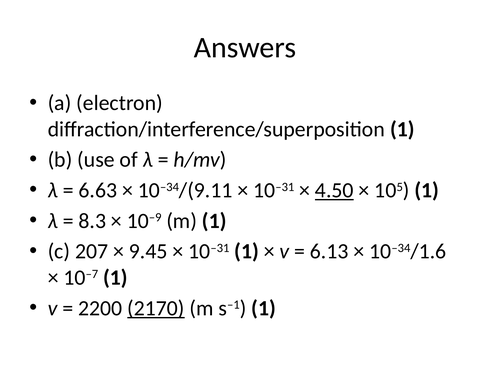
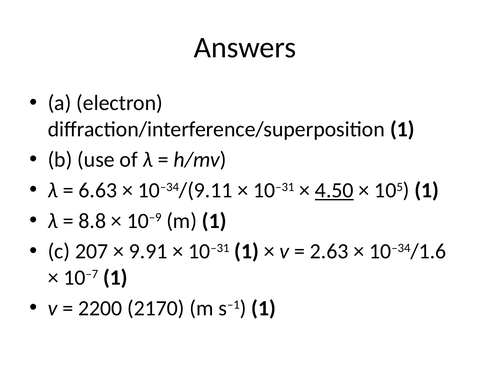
8.3: 8.3 -> 8.8 (92, 221)
9.45: 9.45 -> 9.91 (148, 251)
6.13: 6.13 -> 2.63 (329, 251)
2170 underline: present -> none (156, 308)
